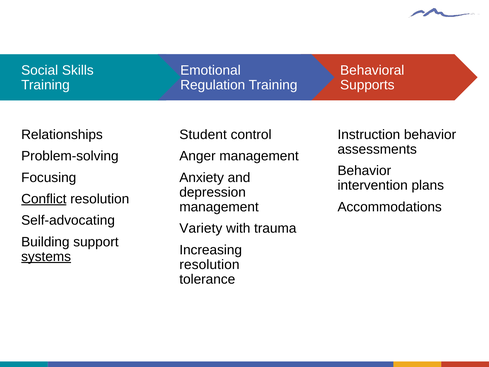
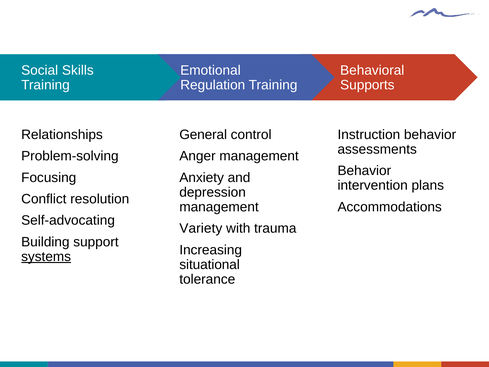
Student: Student -> General (203, 134)
Conflict underline: present -> none (44, 199)
resolution: resolution -> situational (210, 264)
